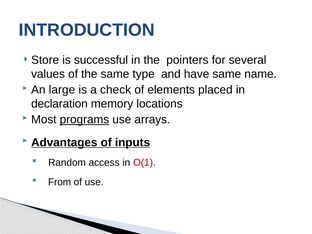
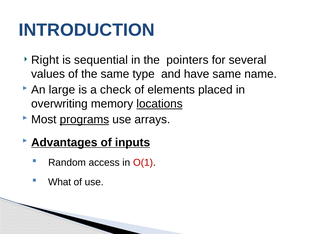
Store: Store -> Right (45, 60)
successful: successful -> sequential (101, 60)
declaration: declaration -> overwriting (59, 104)
locations underline: none -> present (160, 104)
From: From -> What (60, 182)
